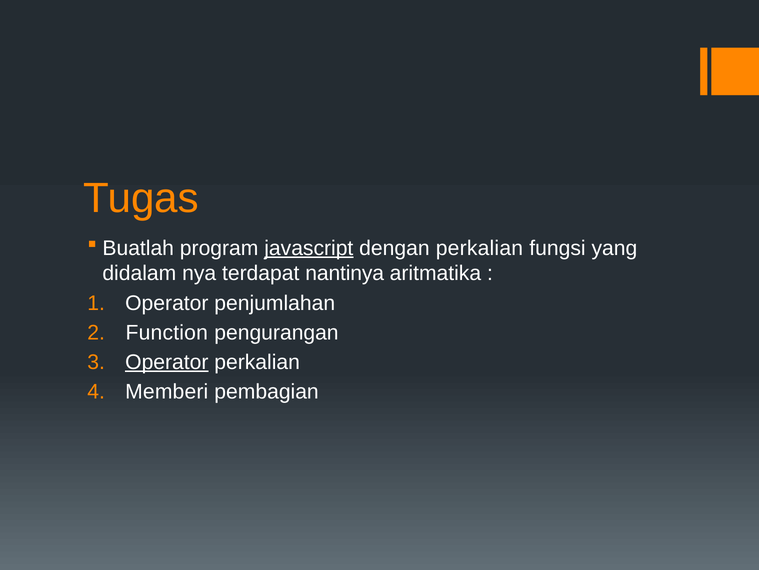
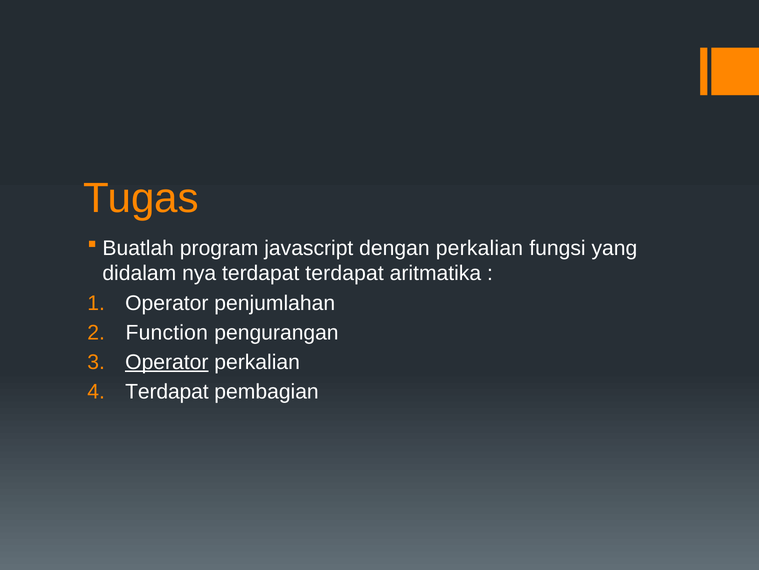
javascript underline: present -> none (309, 248)
terdapat nantinya: nantinya -> terdapat (345, 273)
Memberi: Memberi -> Terdapat (167, 391)
